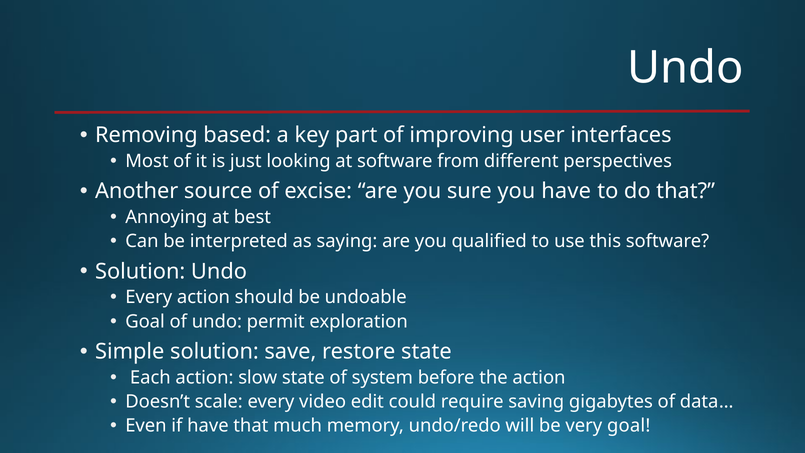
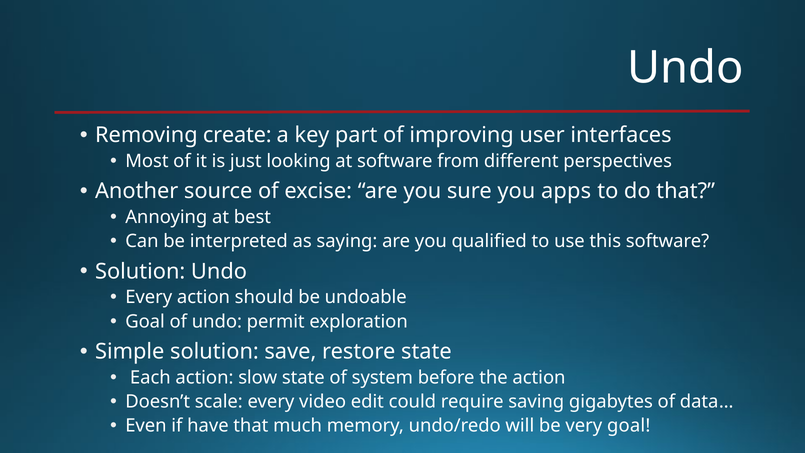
based: based -> create (237, 135)
you have: have -> apps (566, 191)
